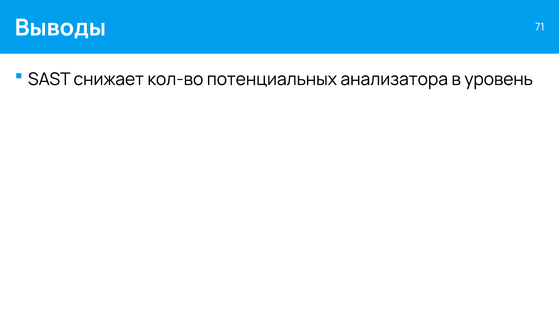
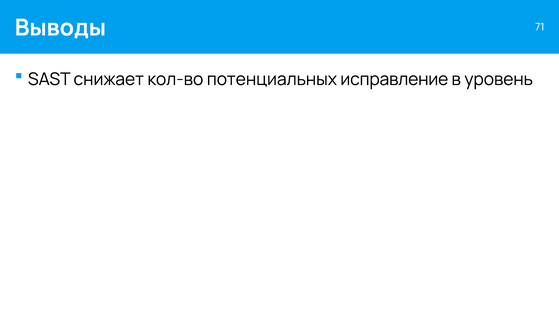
анализатора: анализатора -> исправление (394, 79)
